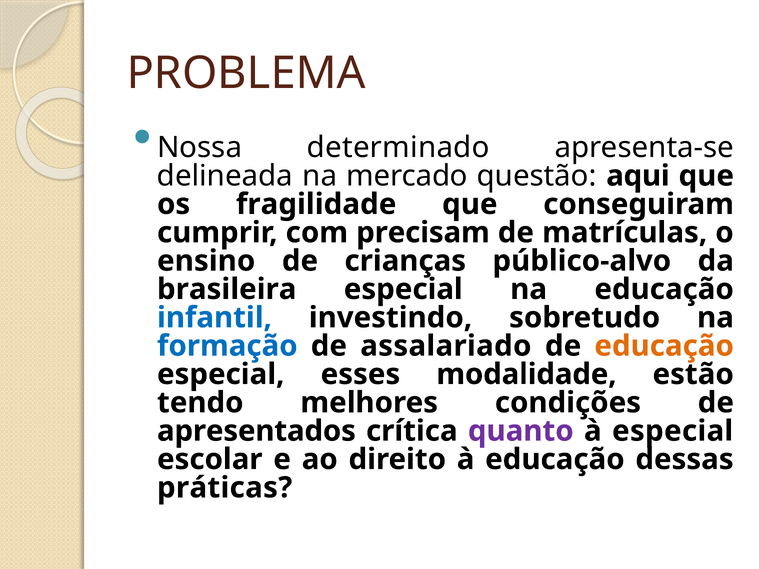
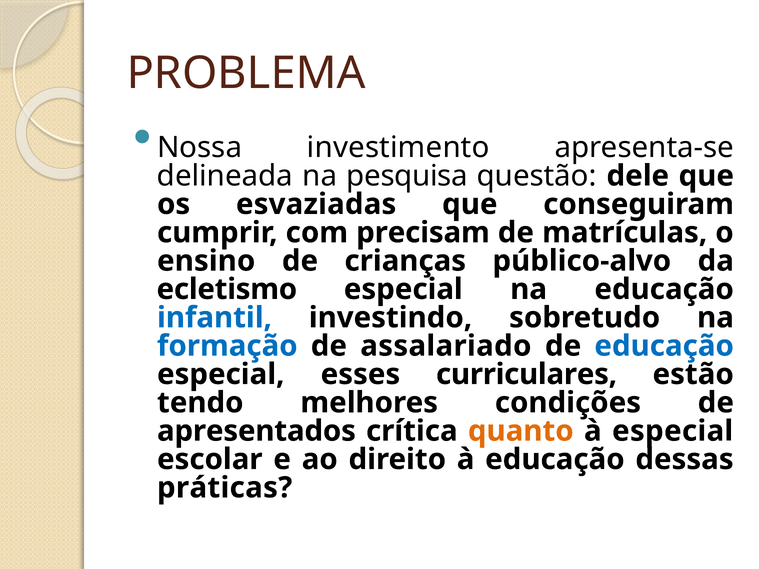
determinado: determinado -> investimento (398, 148)
mercado: mercado -> pesquisa (407, 176)
aqui: aqui -> dele (638, 176)
fragilidade: fragilidade -> esvaziadas (316, 204)
brasileira: brasileira -> ecletismo (227, 289)
educação colour: orange -> blue (664, 346)
modalidade: modalidade -> curriculares (527, 374)
quanto colour: purple -> orange (521, 431)
